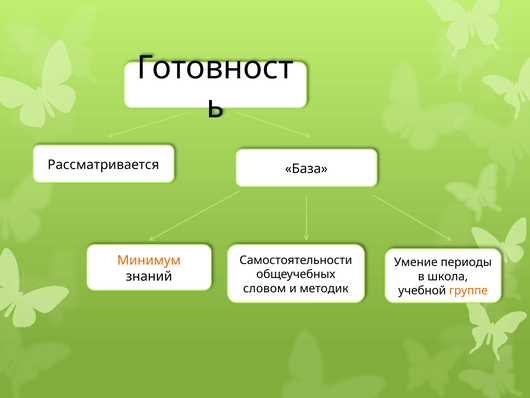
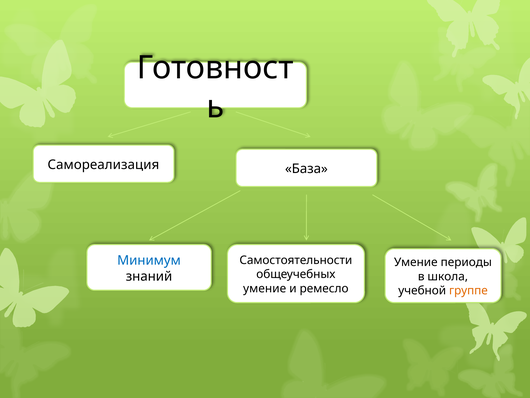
Рассматривается: Рассматривается -> Самореализация (103, 164)
Минимум colour: orange -> blue (149, 260)
словом: словом -> умение (265, 288)
методик: методик -> ремесло (324, 288)
